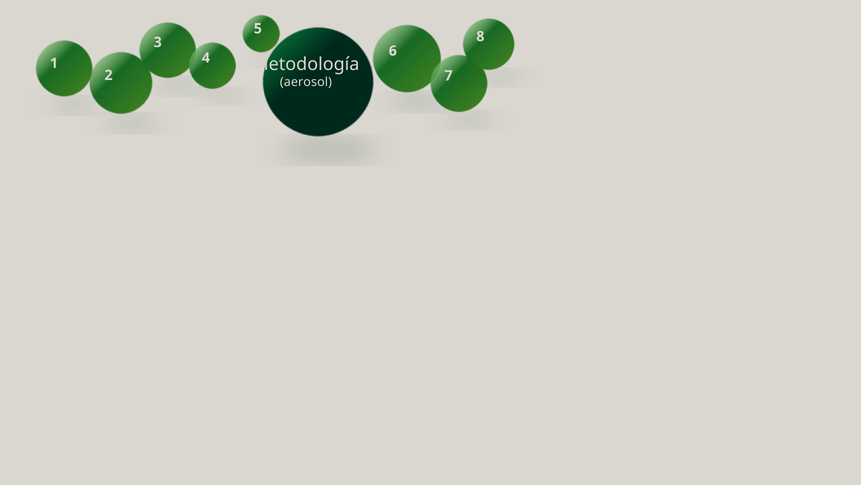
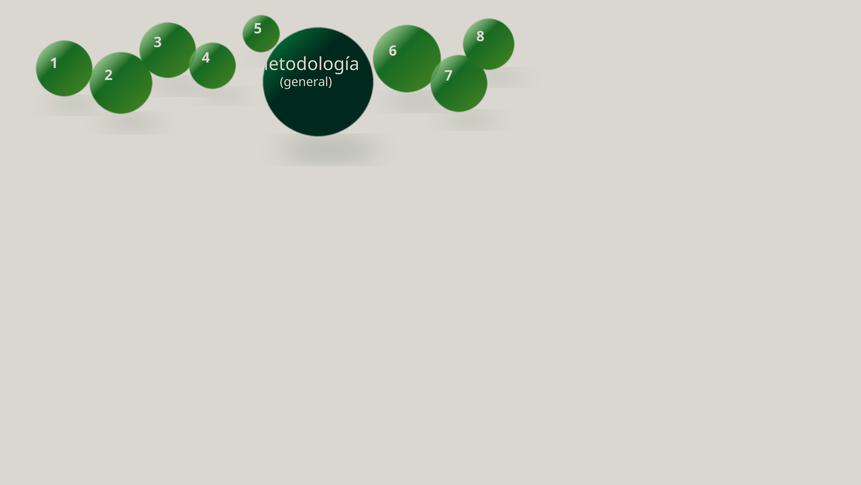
aerosol: aerosol -> general (306, 82)
